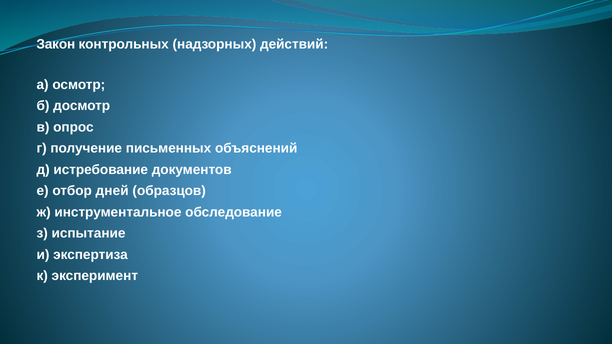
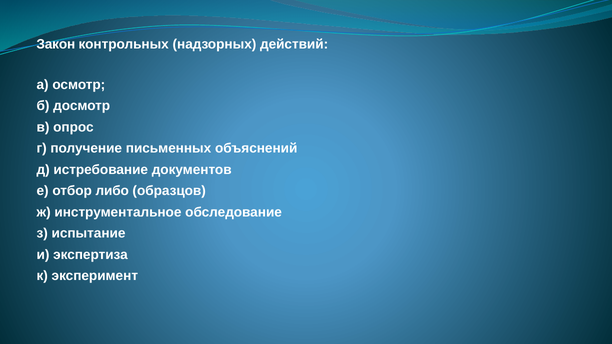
дней: дней -> либо (112, 191)
